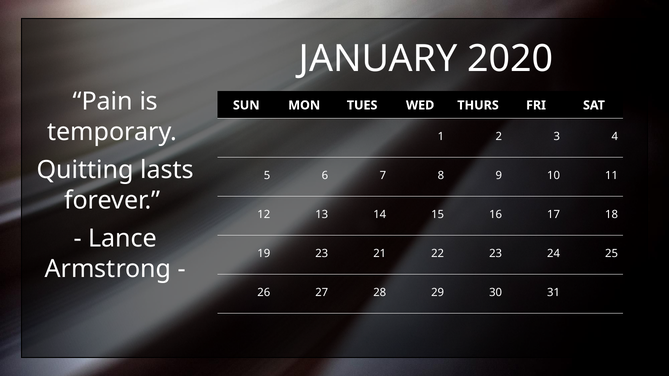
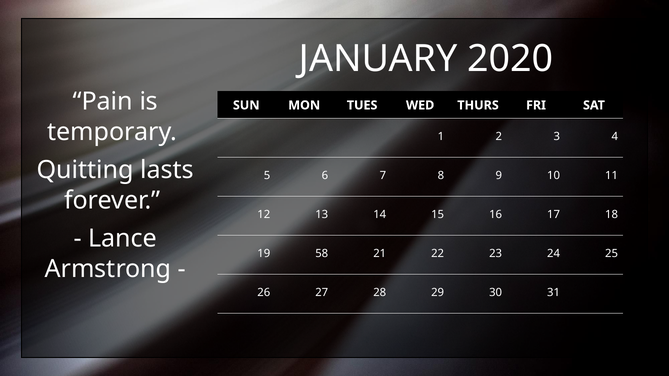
19 23: 23 -> 58 (322, 254)
